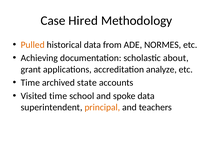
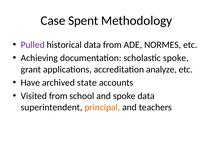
Hired: Hired -> Spent (83, 21)
Pulled colour: orange -> purple (33, 45)
scholastic about: about -> spoke (176, 58)
Time: Time -> Have (30, 83)
Visited time: time -> from (58, 96)
